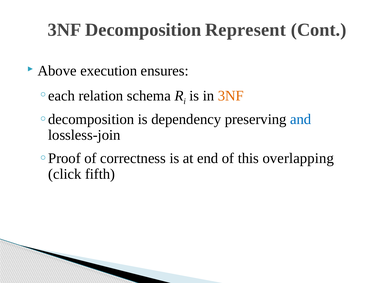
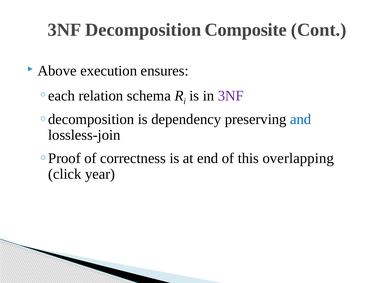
Represent: Represent -> Composite (246, 30)
3NF colour: orange -> purple (231, 96)
fifth: fifth -> year (100, 174)
